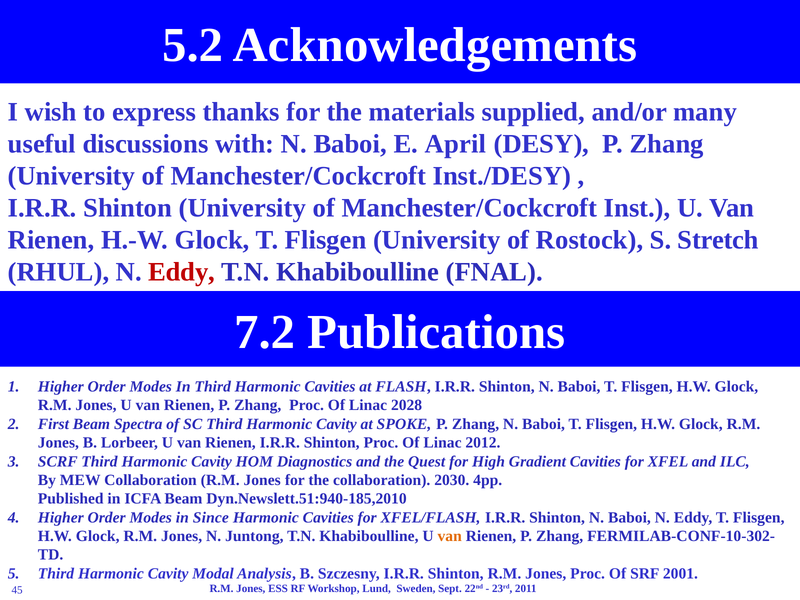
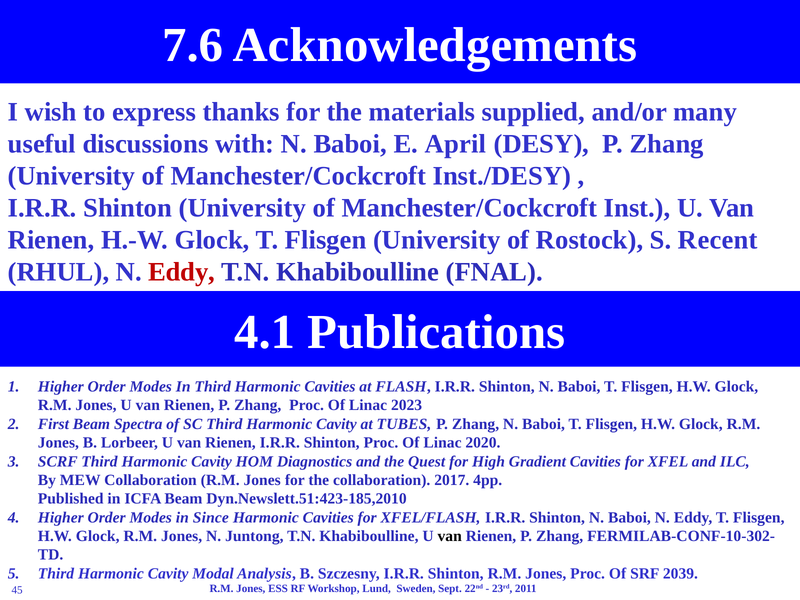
5.2: 5.2 -> 7.6 (193, 45)
Stretch: Stretch -> Recent (718, 240)
7.2: 7.2 -> 4.1 (265, 332)
2028: 2028 -> 2023 (407, 405)
SPOKE: SPOKE -> TUBES (404, 424)
2012: 2012 -> 2020 (483, 443)
2030: 2030 -> 2017 (452, 480)
Dyn.Newslett.51:940-185,2010: Dyn.Newslett.51:940-185,2010 -> Dyn.Newslett.51:423-185,2010 (307, 499)
van colour: orange -> black (450, 536)
2001: 2001 -> 2039 (680, 573)
